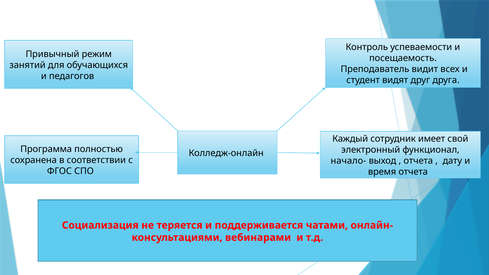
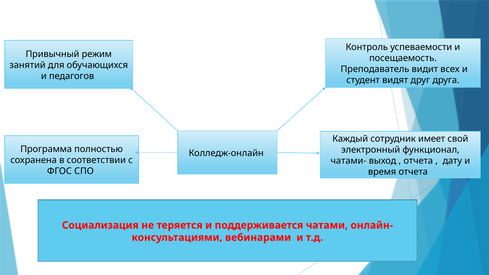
начало-: начало- -> чатами- (348, 161)
